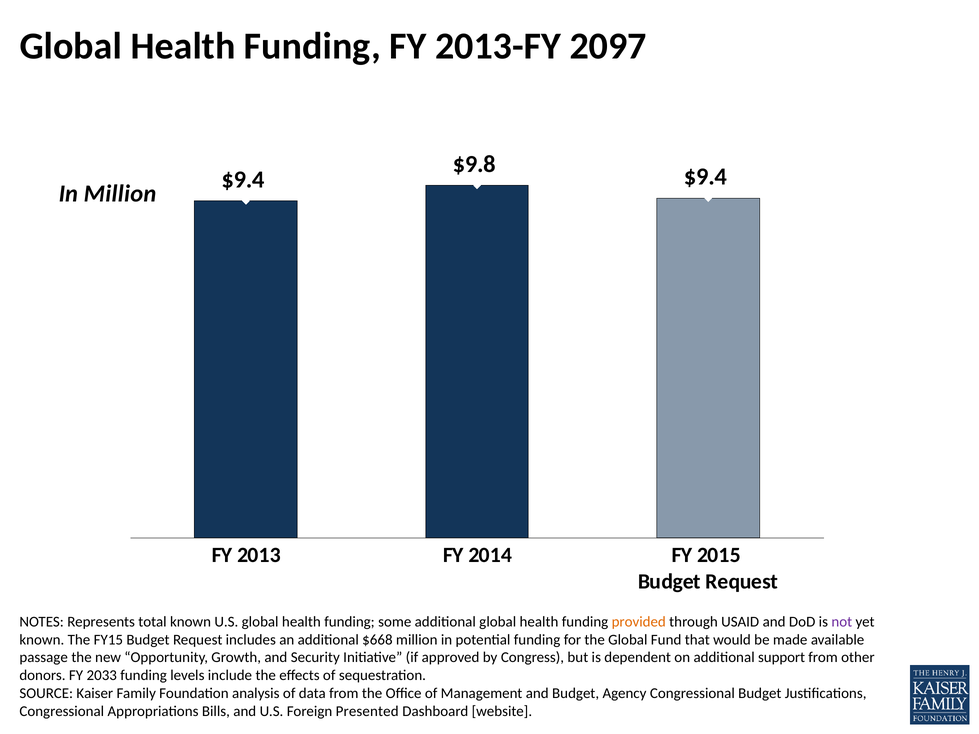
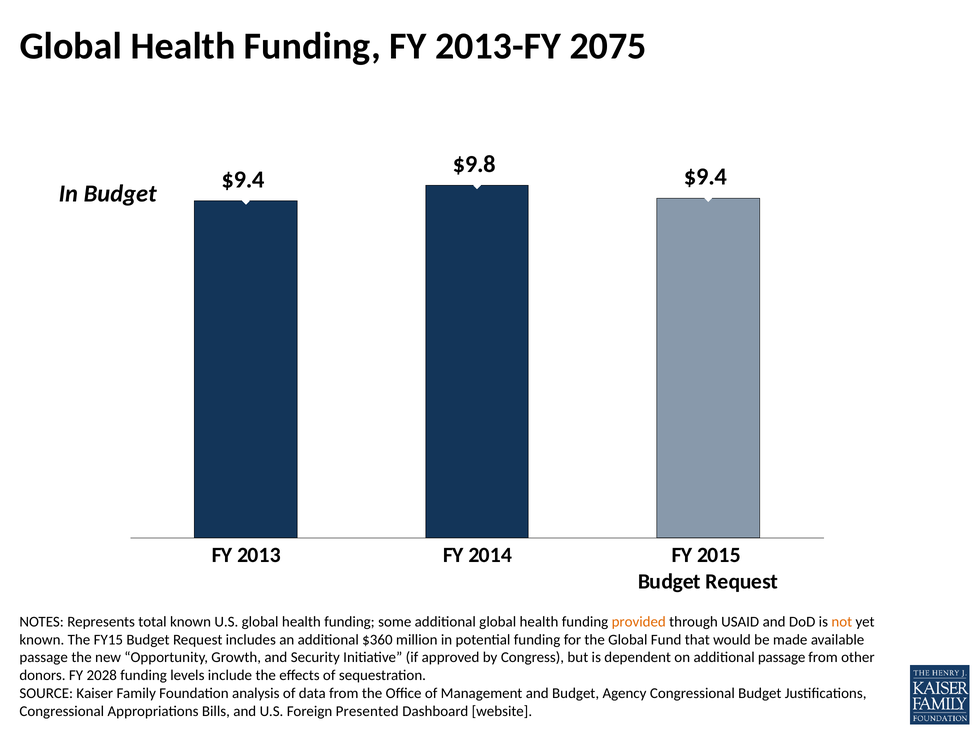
2097: 2097 -> 2075 (608, 46)
In Million: Million -> Budget (120, 194)
not colour: purple -> orange (842, 622)
$668: $668 -> $360 (377, 640)
additional support: support -> passage (782, 658)
2033: 2033 -> 2028 (102, 676)
